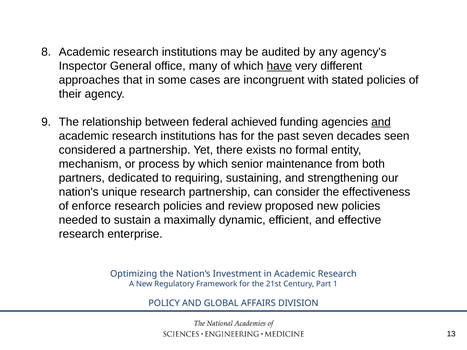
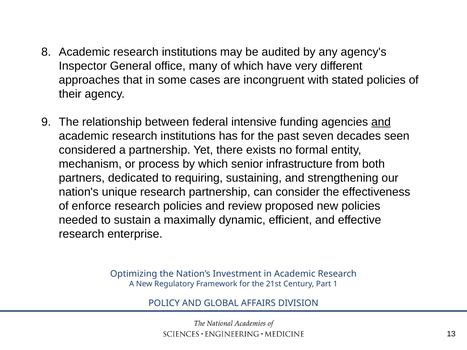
have underline: present -> none (279, 66)
achieved: achieved -> intensive (254, 122)
maintenance: maintenance -> infrastructure (299, 164)
